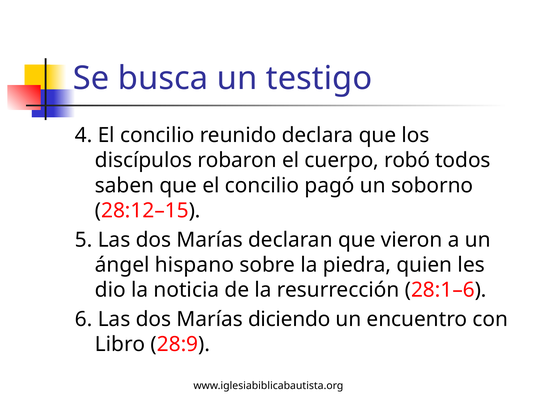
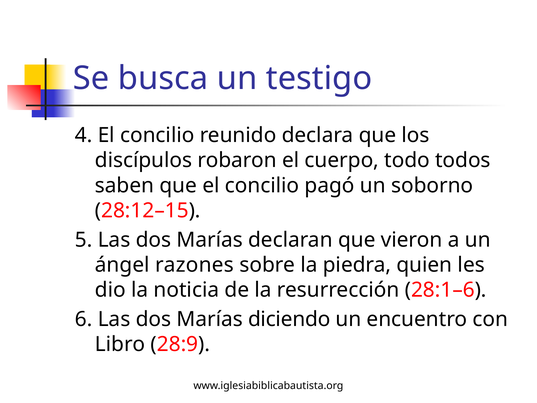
robó: robó -> todo (407, 160)
hispano: hispano -> razones (194, 265)
